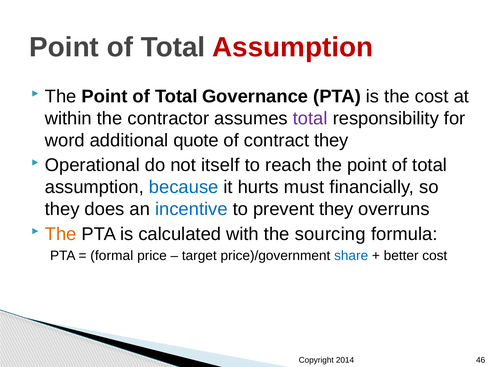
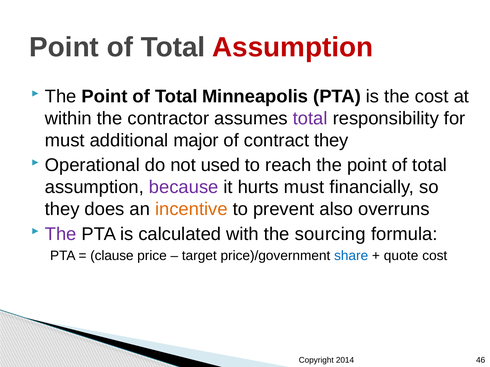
Governance: Governance -> Minneapolis (255, 96)
word: word -> must (65, 141)
quote: quote -> major (196, 141)
itself: itself -> used (221, 165)
because colour: blue -> purple (184, 187)
incentive colour: blue -> orange (191, 209)
prevent they: they -> also (336, 209)
The colour: orange -> purple (61, 234)
formal: formal -> clause (112, 256)
better: better -> quote (401, 256)
